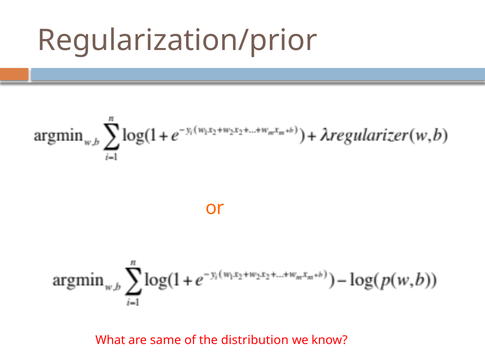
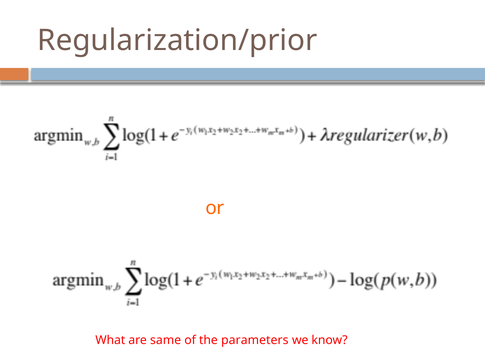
distribution: distribution -> parameters (255, 340)
